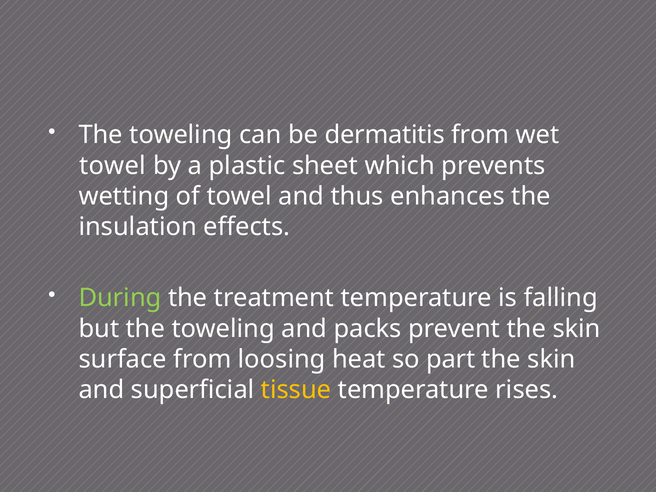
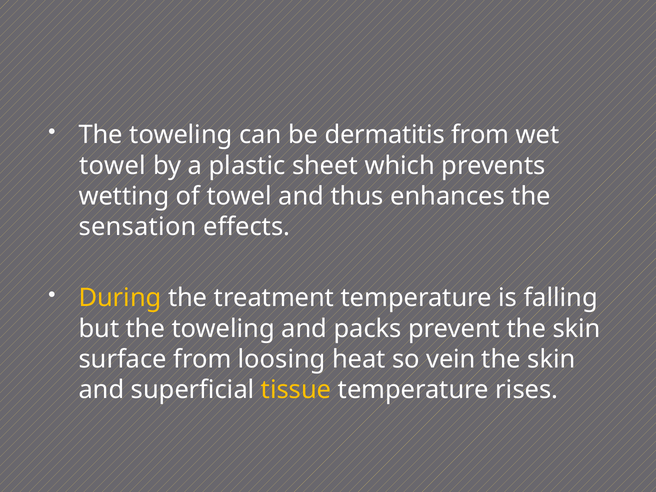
insulation: insulation -> sensation (138, 227)
During colour: light green -> yellow (120, 298)
part: part -> vein (451, 359)
